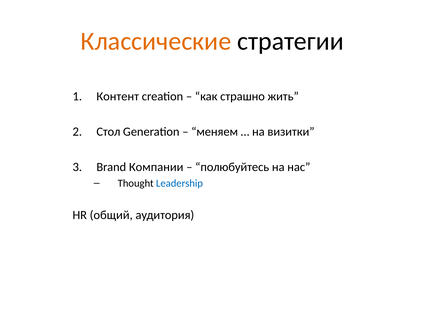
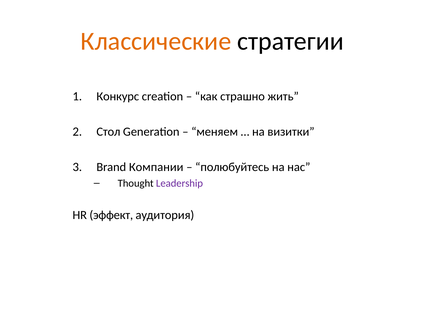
Контент: Контент -> Конкурс (118, 96)
Leadership colour: blue -> purple (179, 183)
общий: общий -> эффект (111, 215)
